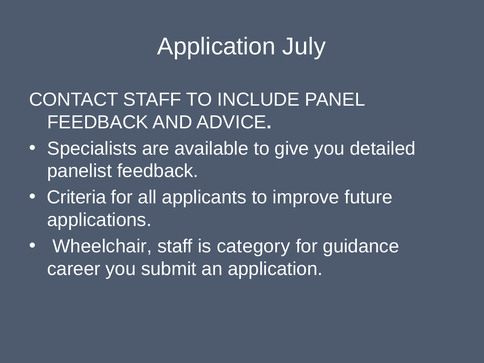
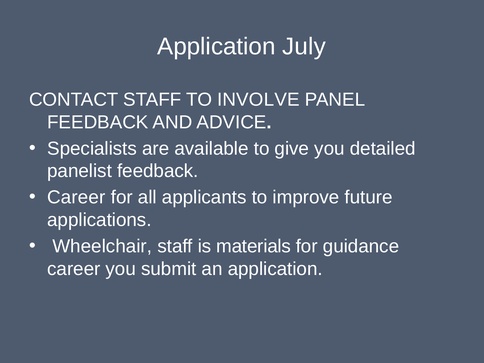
INCLUDE: INCLUDE -> INVOLVE (258, 100)
Criteria: Criteria -> Career (76, 197)
category: category -> materials (254, 246)
